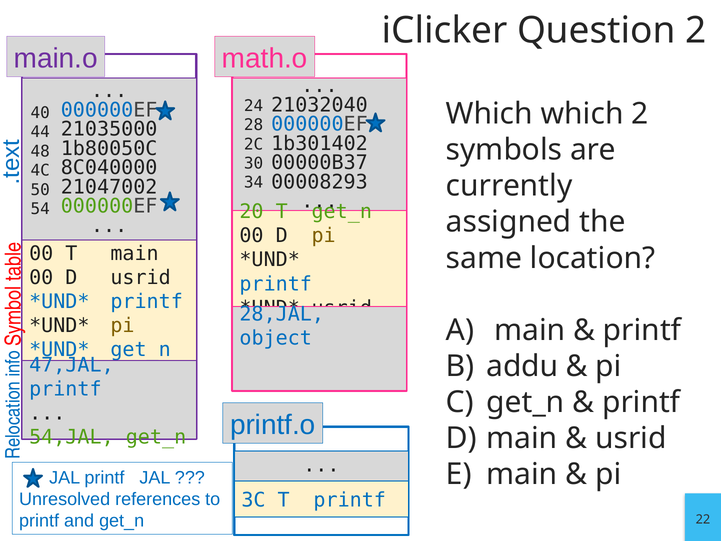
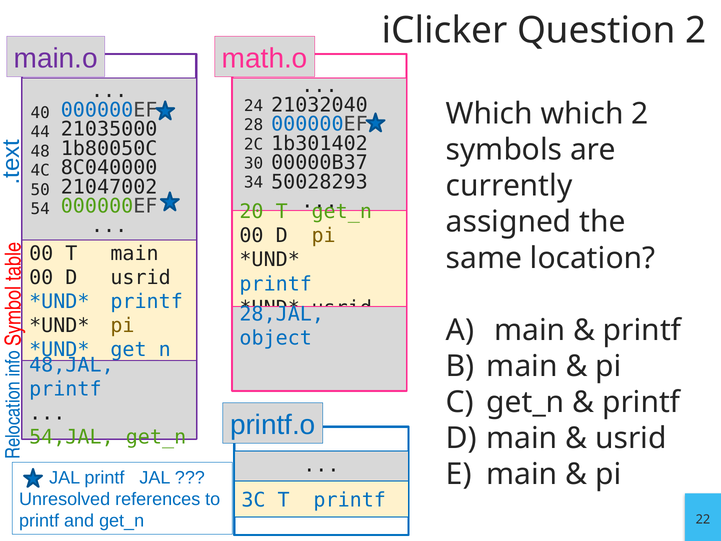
00008293: 00008293 -> 50028293 (319, 182)
47,JAL: 47,JAL -> 48,JAL (71, 365)
addu: addu -> main (522, 366)
